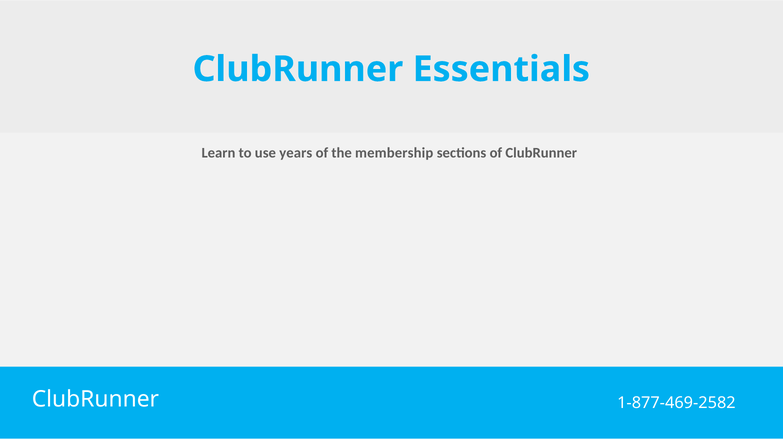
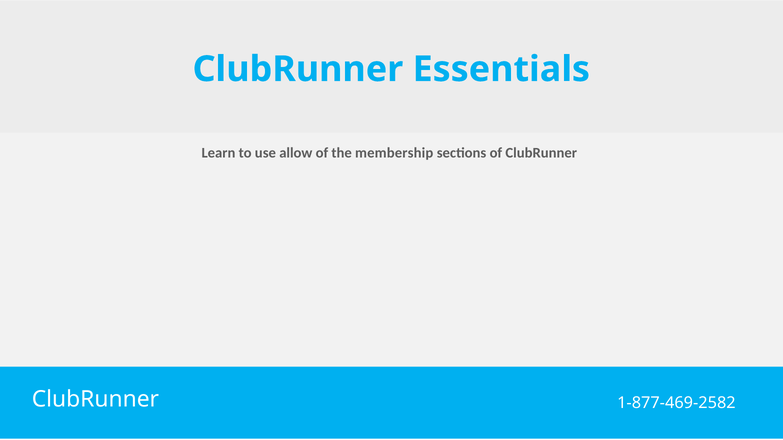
years: years -> allow (296, 153)
